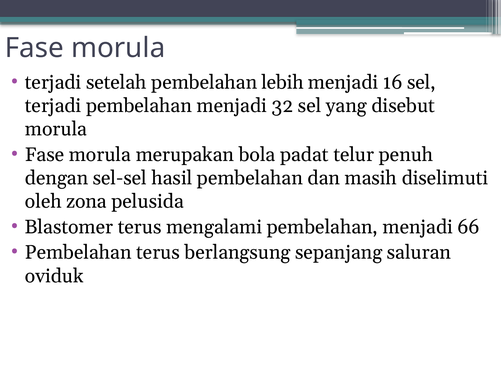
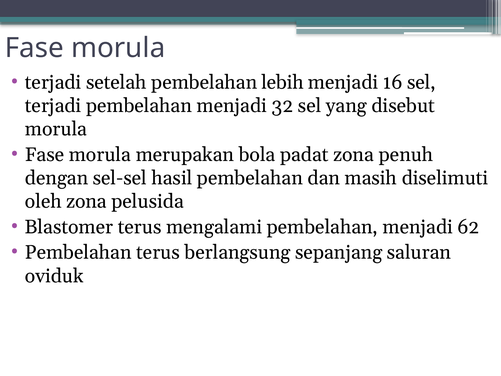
padat telur: telur -> zona (354, 155)
66: 66 -> 62 (469, 227)
